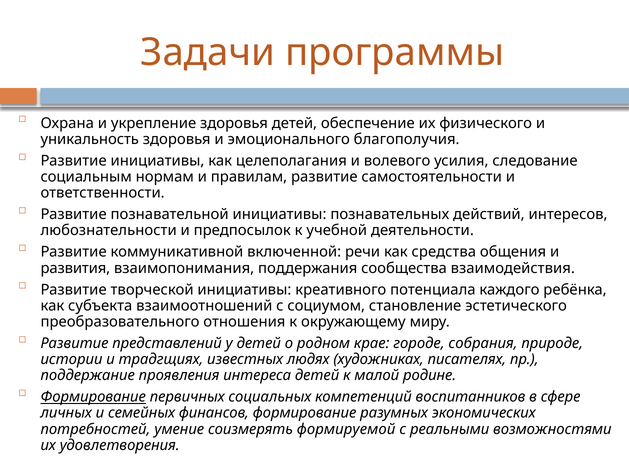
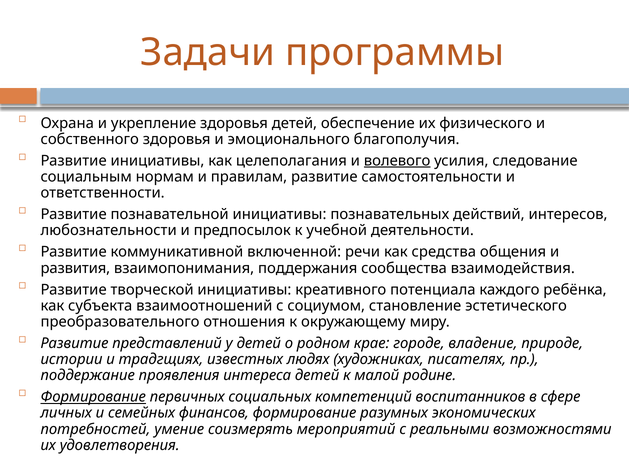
уникальность: уникальность -> собственного (90, 139)
волевого underline: none -> present (397, 161)
собрания: собрания -> владение (483, 343)
формируемой: формируемой -> мероприятий (346, 429)
